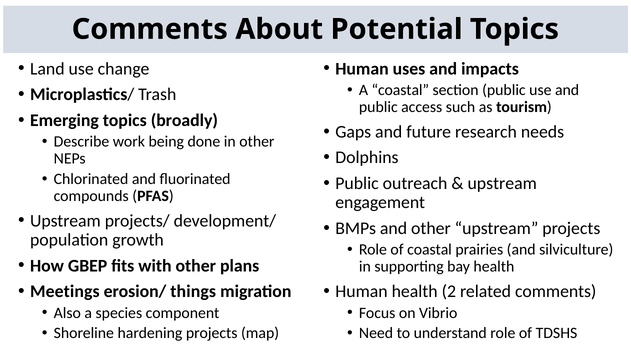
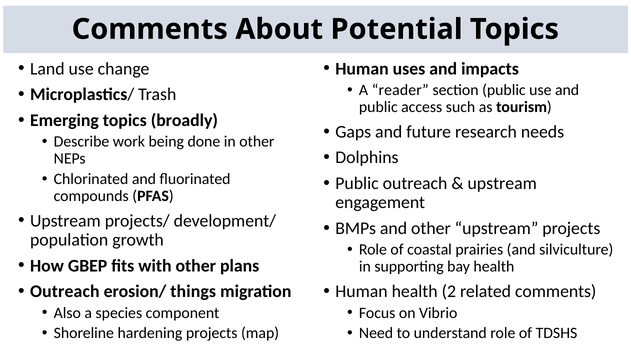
A coastal: coastal -> reader (400, 90)
Meetings: Meetings -> Outreach (65, 291)
